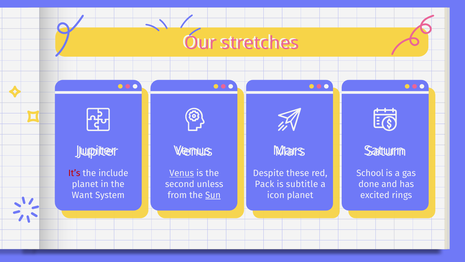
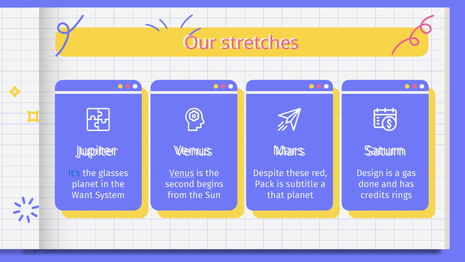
It’s colour: red -> blue (74, 173)
include: include -> glasses (113, 173)
School: School -> Design (370, 173)
unless: unless -> begins (210, 184)
Sun underline: present -> none (213, 195)
icon: icon -> that (276, 195)
excited: excited -> credits (375, 195)
